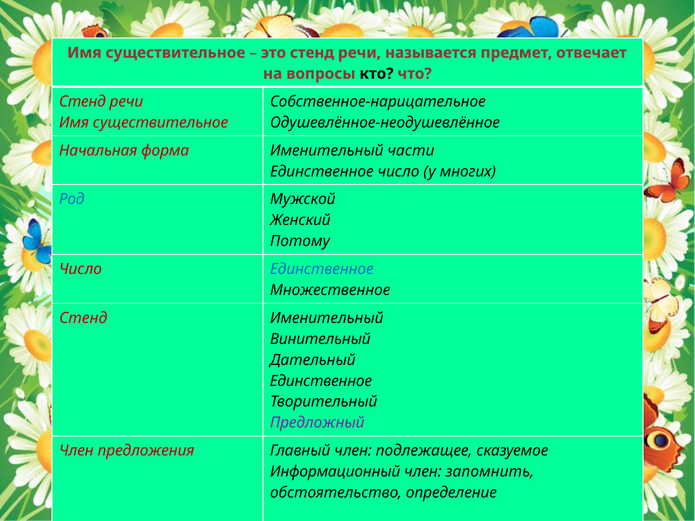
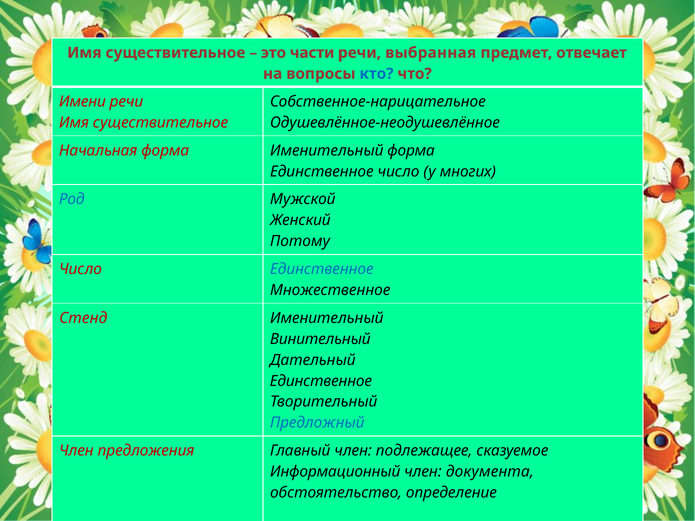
это стенд: стенд -> части (312, 53)
называется: называется -> выбранная (431, 53)
кто colour: black -> blue (376, 74)
Стенд: Стенд -> Имени (82, 102)
Именительный части: части -> форма (411, 151)
Предложный colour: purple -> blue (317, 423)
запомнить: запомнить -> документа (490, 472)
